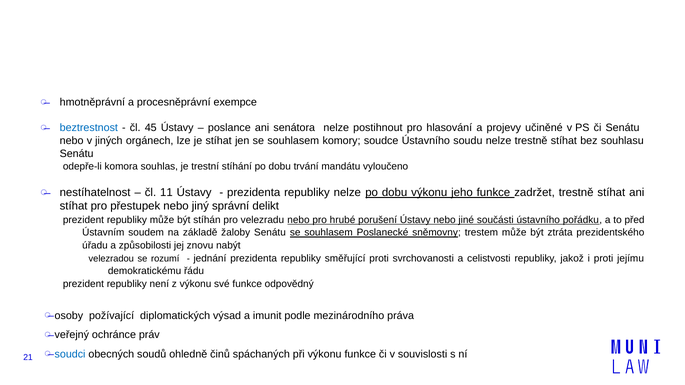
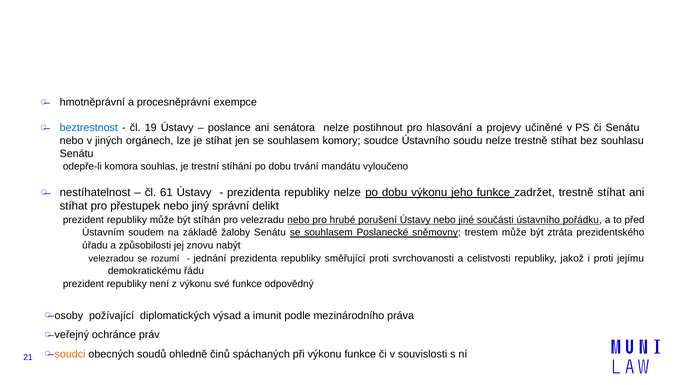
45: 45 -> 19 (151, 128)
11: 11 -> 61 (166, 193)
soudci colour: blue -> orange (70, 354)
